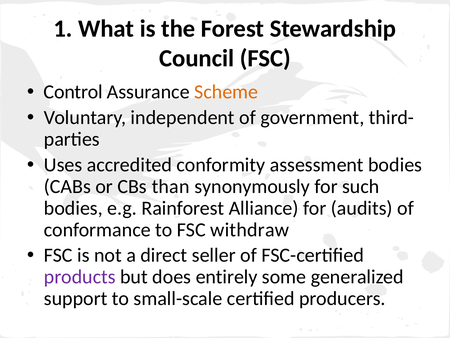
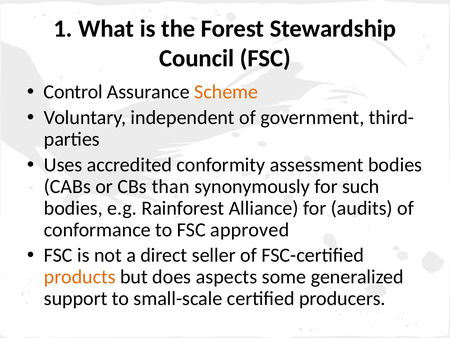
withdraw: withdraw -> approved (250, 229)
products colour: purple -> orange (80, 277)
entirely: entirely -> aspects (226, 277)
